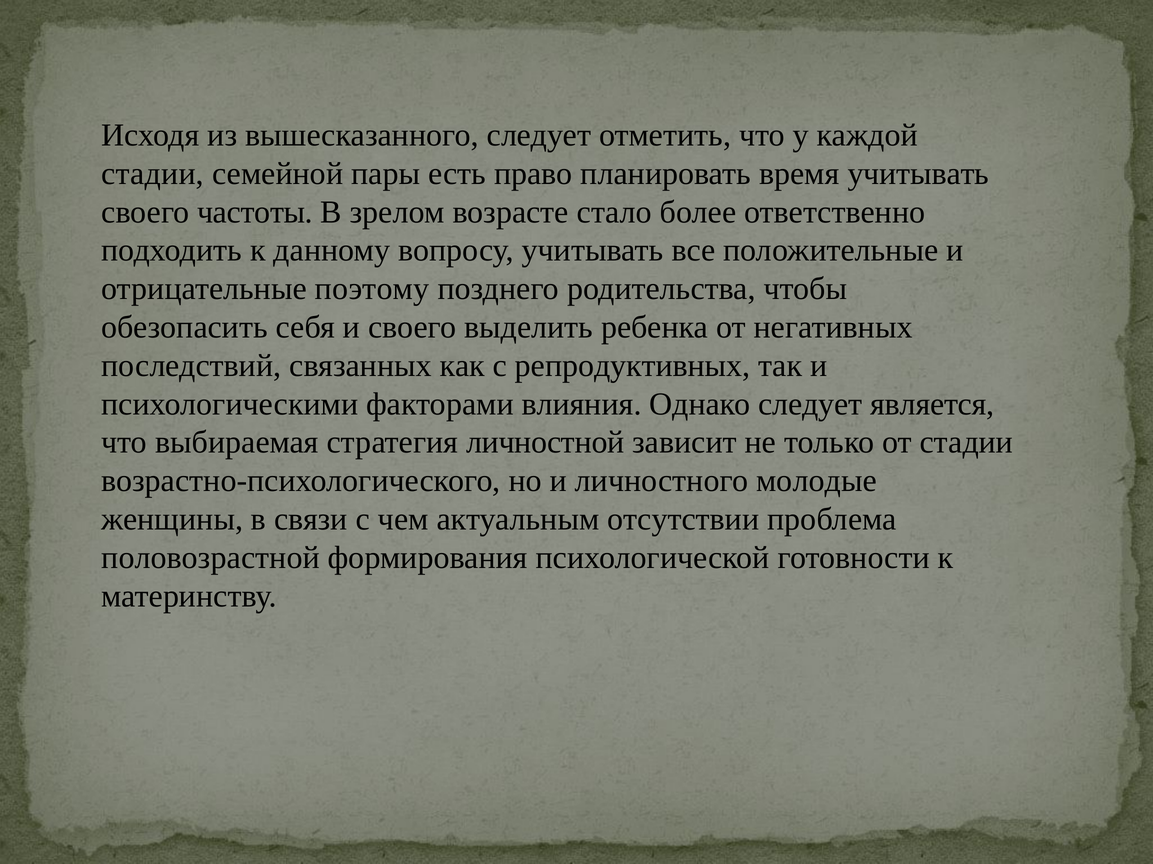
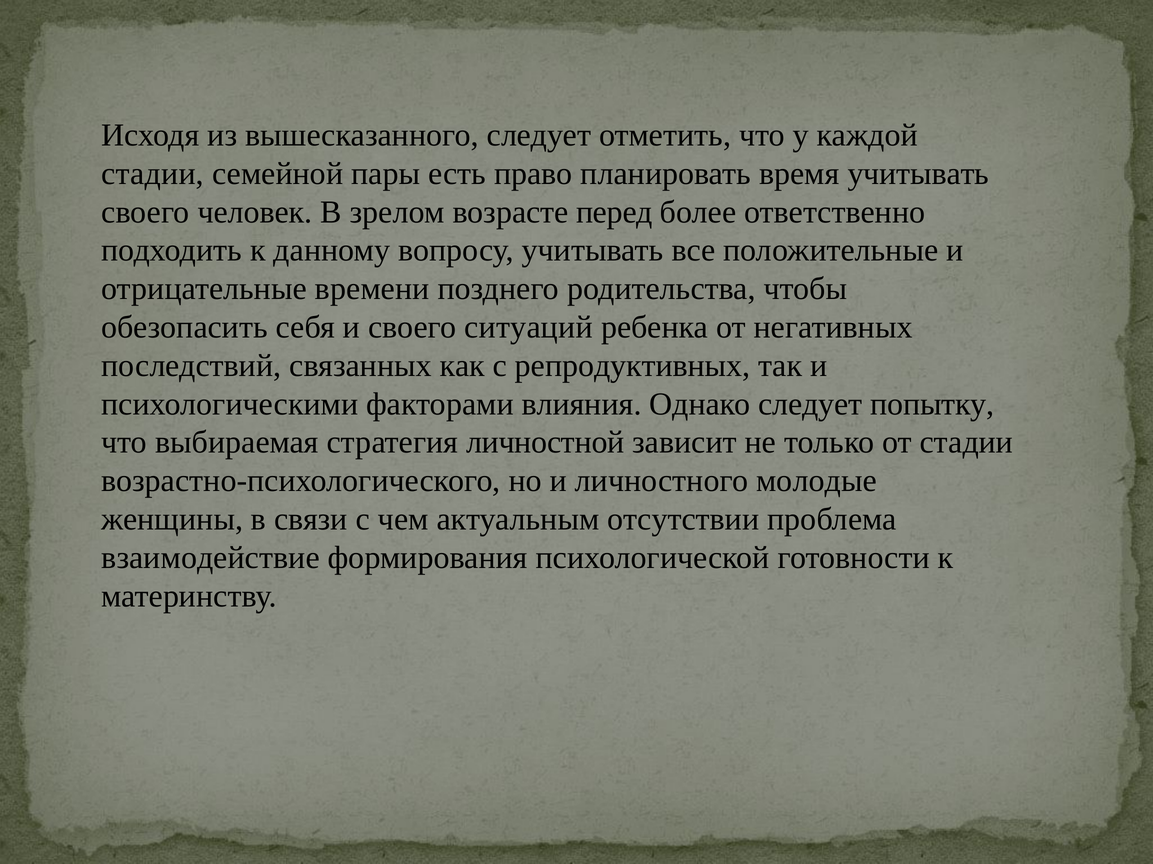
частоты: частоты -> человек (255, 212)
стало: стало -> перед (614, 212)
поэтому: поэтому -> времени (372, 289)
выделить: выделить -> ситуаций (529, 327)
является: является -> попытку (932, 404)
половозрастной: половозрастной -> взаимодействие (211, 558)
